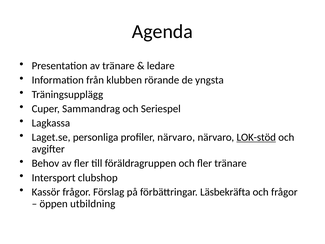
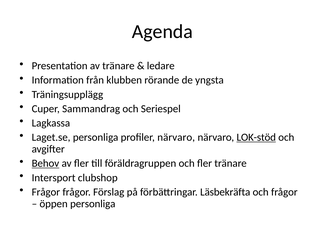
Behov underline: none -> present (45, 163)
Kassör: Kassör -> Frågor (46, 192)
öppen utbildning: utbildning -> personliga (93, 203)
